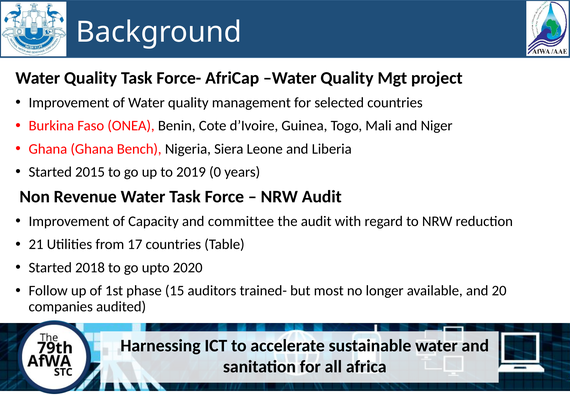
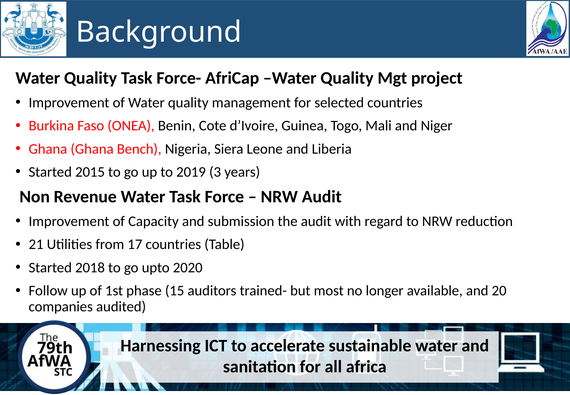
0: 0 -> 3 (215, 172)
committee: committee -> submission (241, 221)
